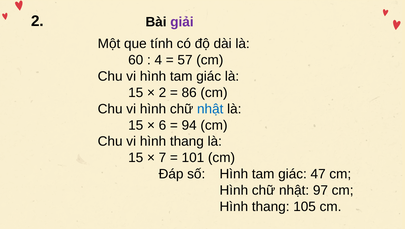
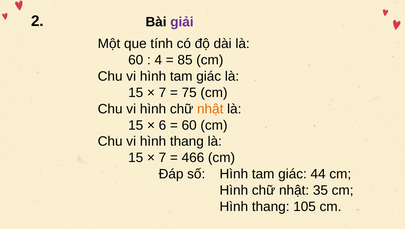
57: 57 -> 85 (185, 60)
2: 2 -> 7 (162, 92)
86: 86 -> 75 (189, 92)
nhật colour: blue -> orange (210, 109)
94: 94 -> 60 (189, 125)
101: 101 -> 466 (193, 157)
47: 47 -> 44 (318, 174)
97: 97 -> 35 (320, 190)
